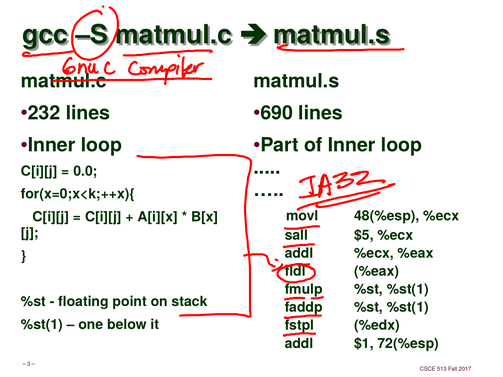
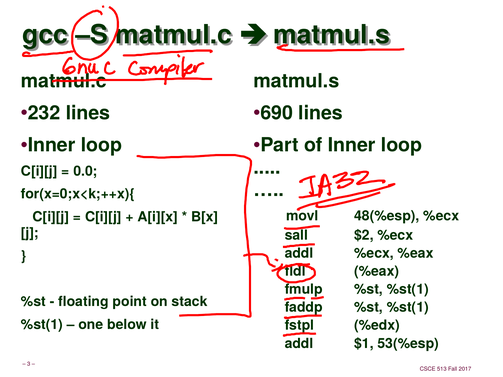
$5: $5 -> $2 (364, 235)
72(%esp: 72(%esp -> 53(%esp (408, 344)
